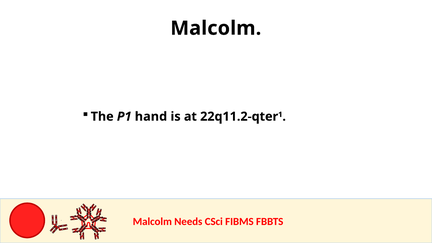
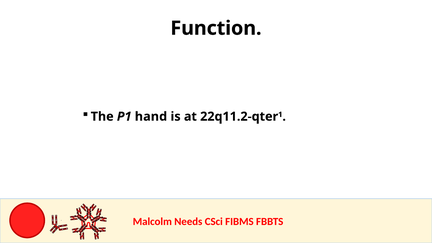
Malcolm: Malcolm -> Function (216, 28)
